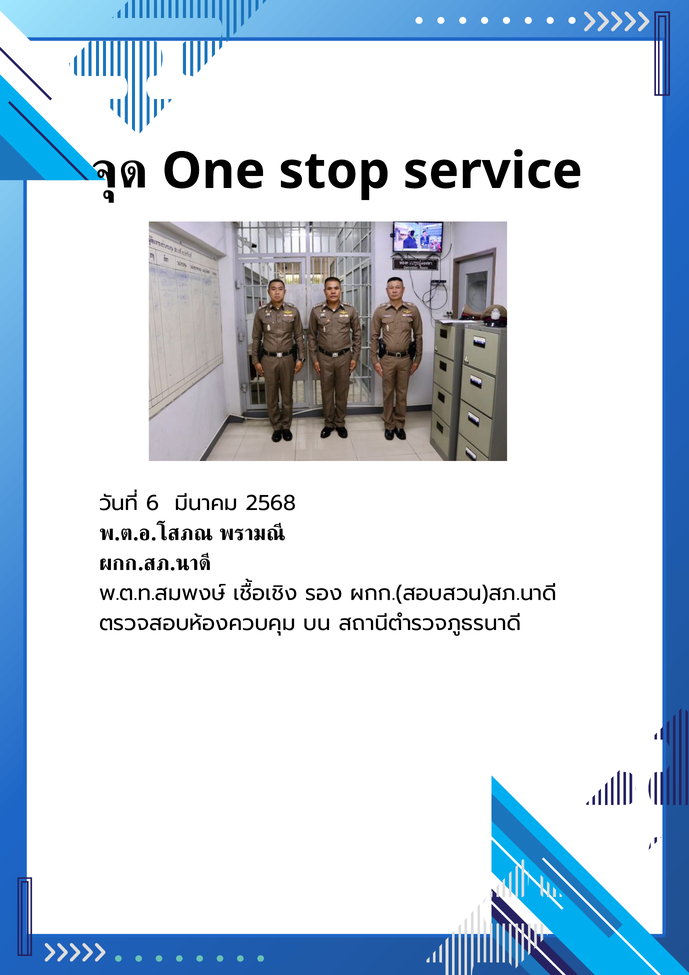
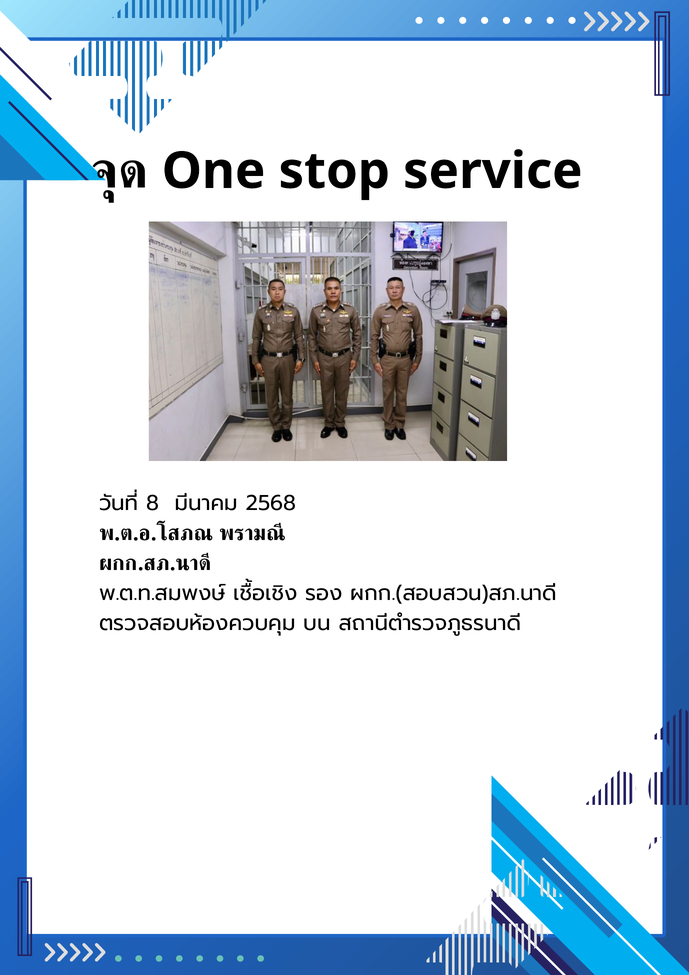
6: 6 -> 8 (153, 503)
